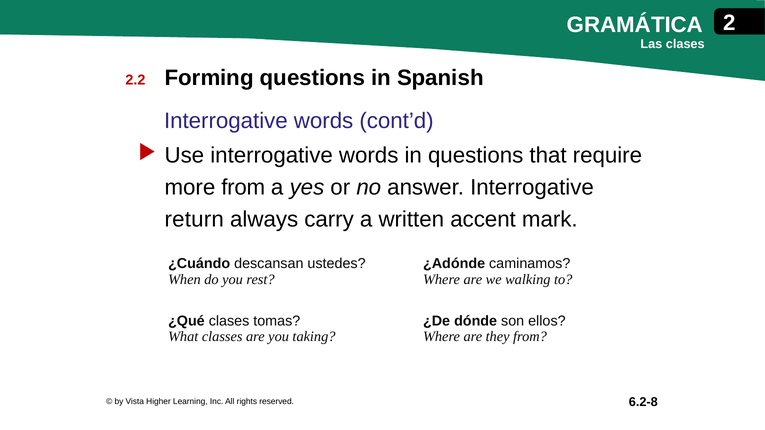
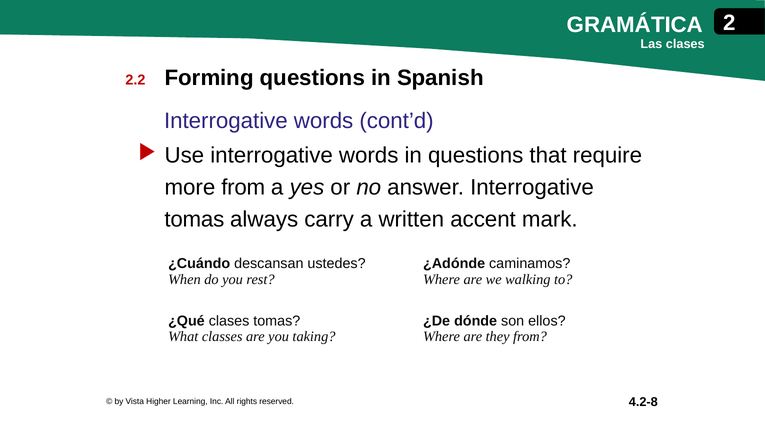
return: return -> tomas (194, 219)
6.2-8: 6.2-8 -> 4.2-8 (643, 402)
